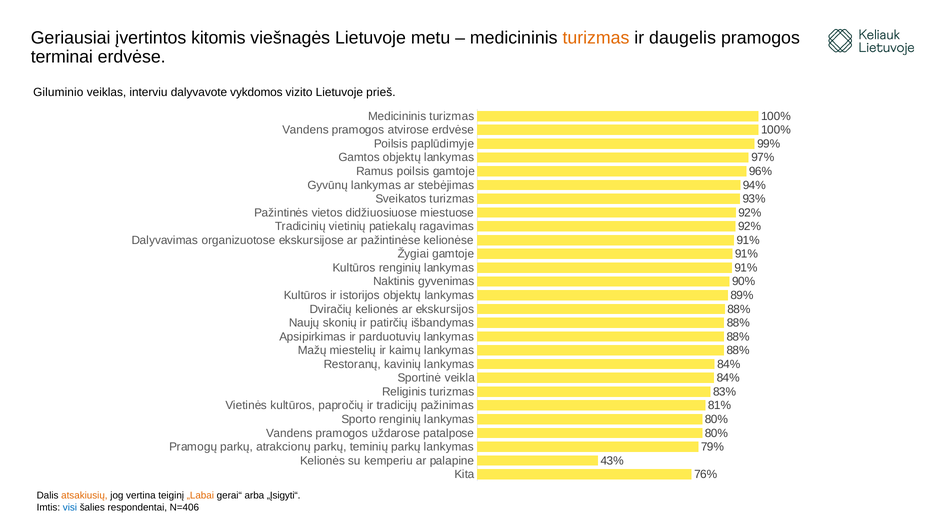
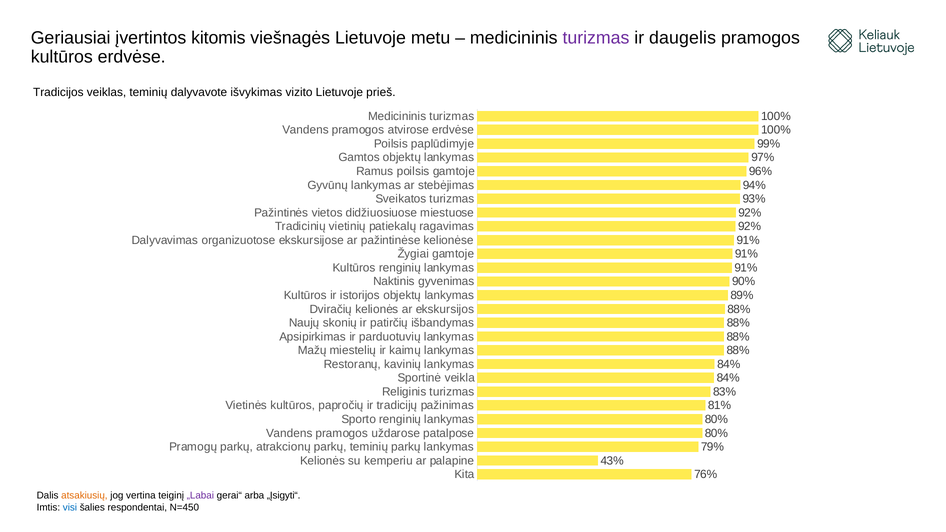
turizmas colour: orange -> purple (596, 38)
terminai: terminai -> kultūros (62, 57)
Giluminio: Giluminio -> Tradicijos (58, 92)
veiklas interviu: interviu -> teminių (148, 92)
vykdomos: vykdomos -> išvykimas (256, 92)
„Labai colour: orange -> purple (200, 496)
N=406: N=406 -> N=450 (184, 507)
